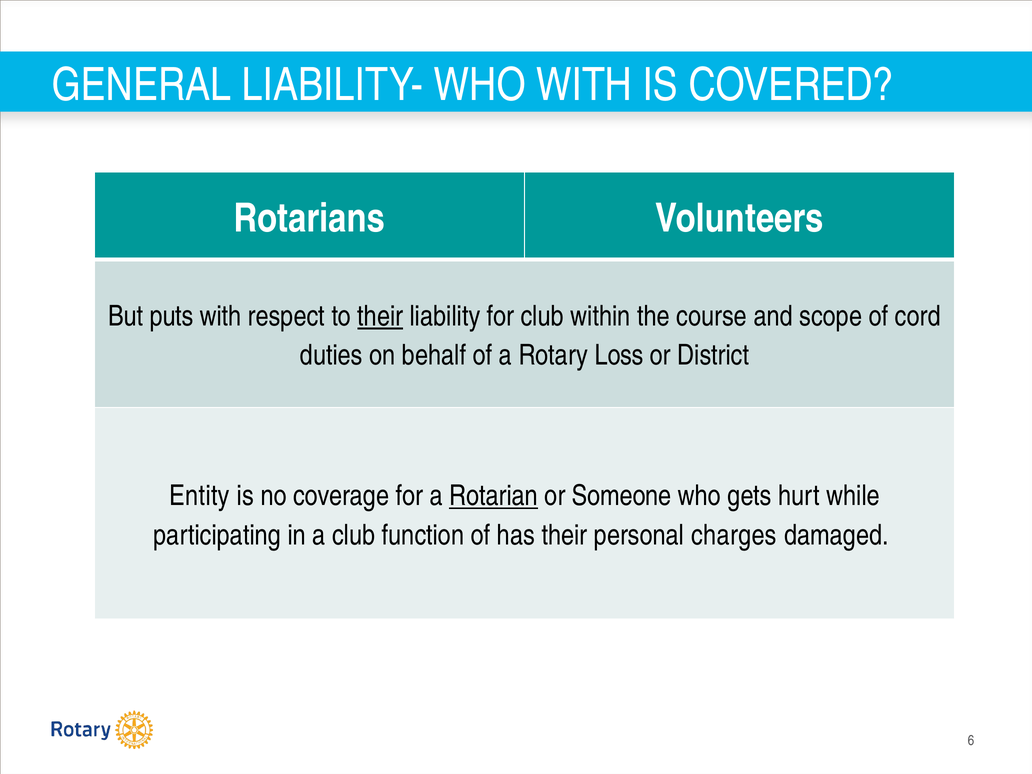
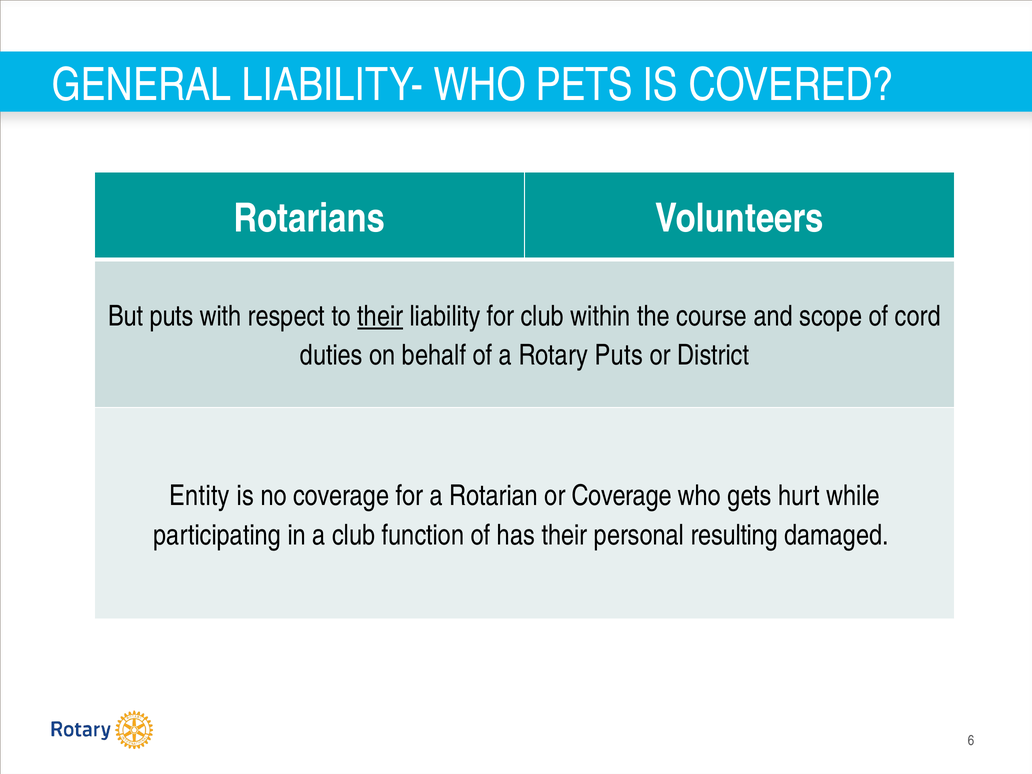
WHO WITH: WITH -> PETS (584, 85)
Rotary Loss: Loss -> Puts (619, 355)
Rotarian underline: present -> none (494, 496)
or Someone: Someone -> Coverage (622, 496)
charges: charges -> resulting (734, 535)
